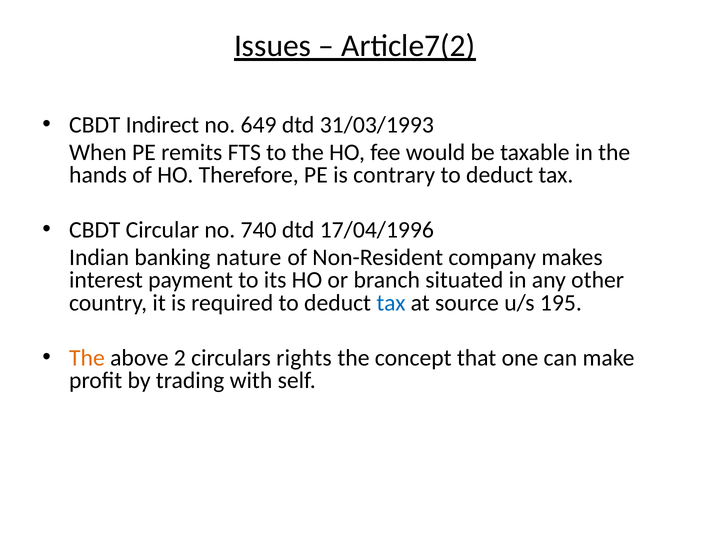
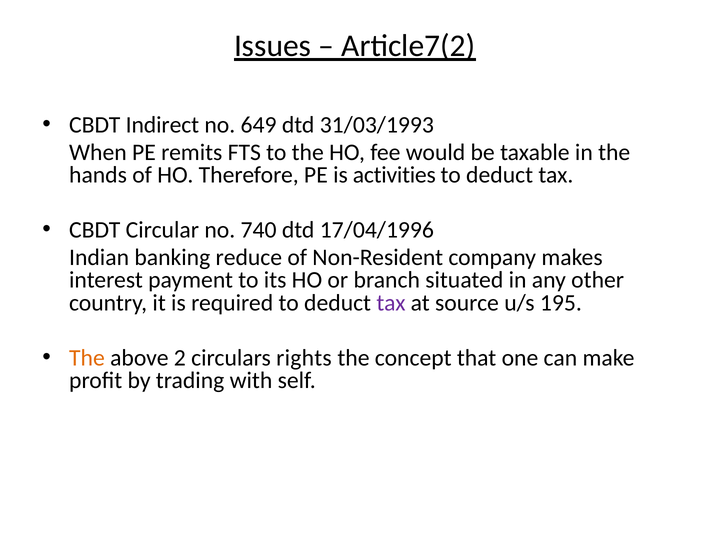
contrary: contrary -> activities (394, 175)
nature: nature -> reduce (249, 257)
tax colour: blue -> purple (391, 303)
